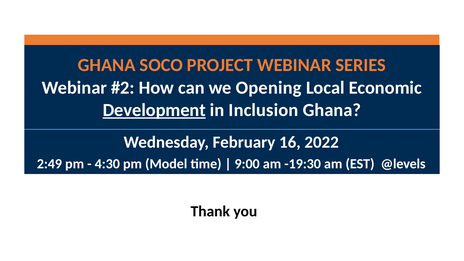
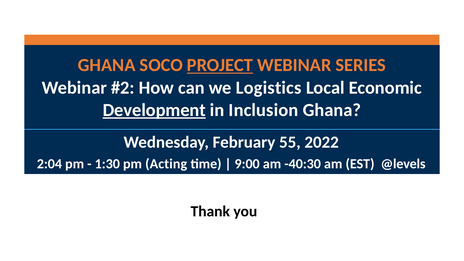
PROJECT underline: none -> present (220, 65)
Opening: Opening -> Logistics (269, 88)
16: 16 -> 55 (290, 142)
2:49: 2:49 -> 2:04 (49, 164)
4:30: 4:30 -> 1:30 (107, 164)
Model: Model -> Acting (166, 164)
-19:30: -19:30 -> -40:30 (303, 164)
